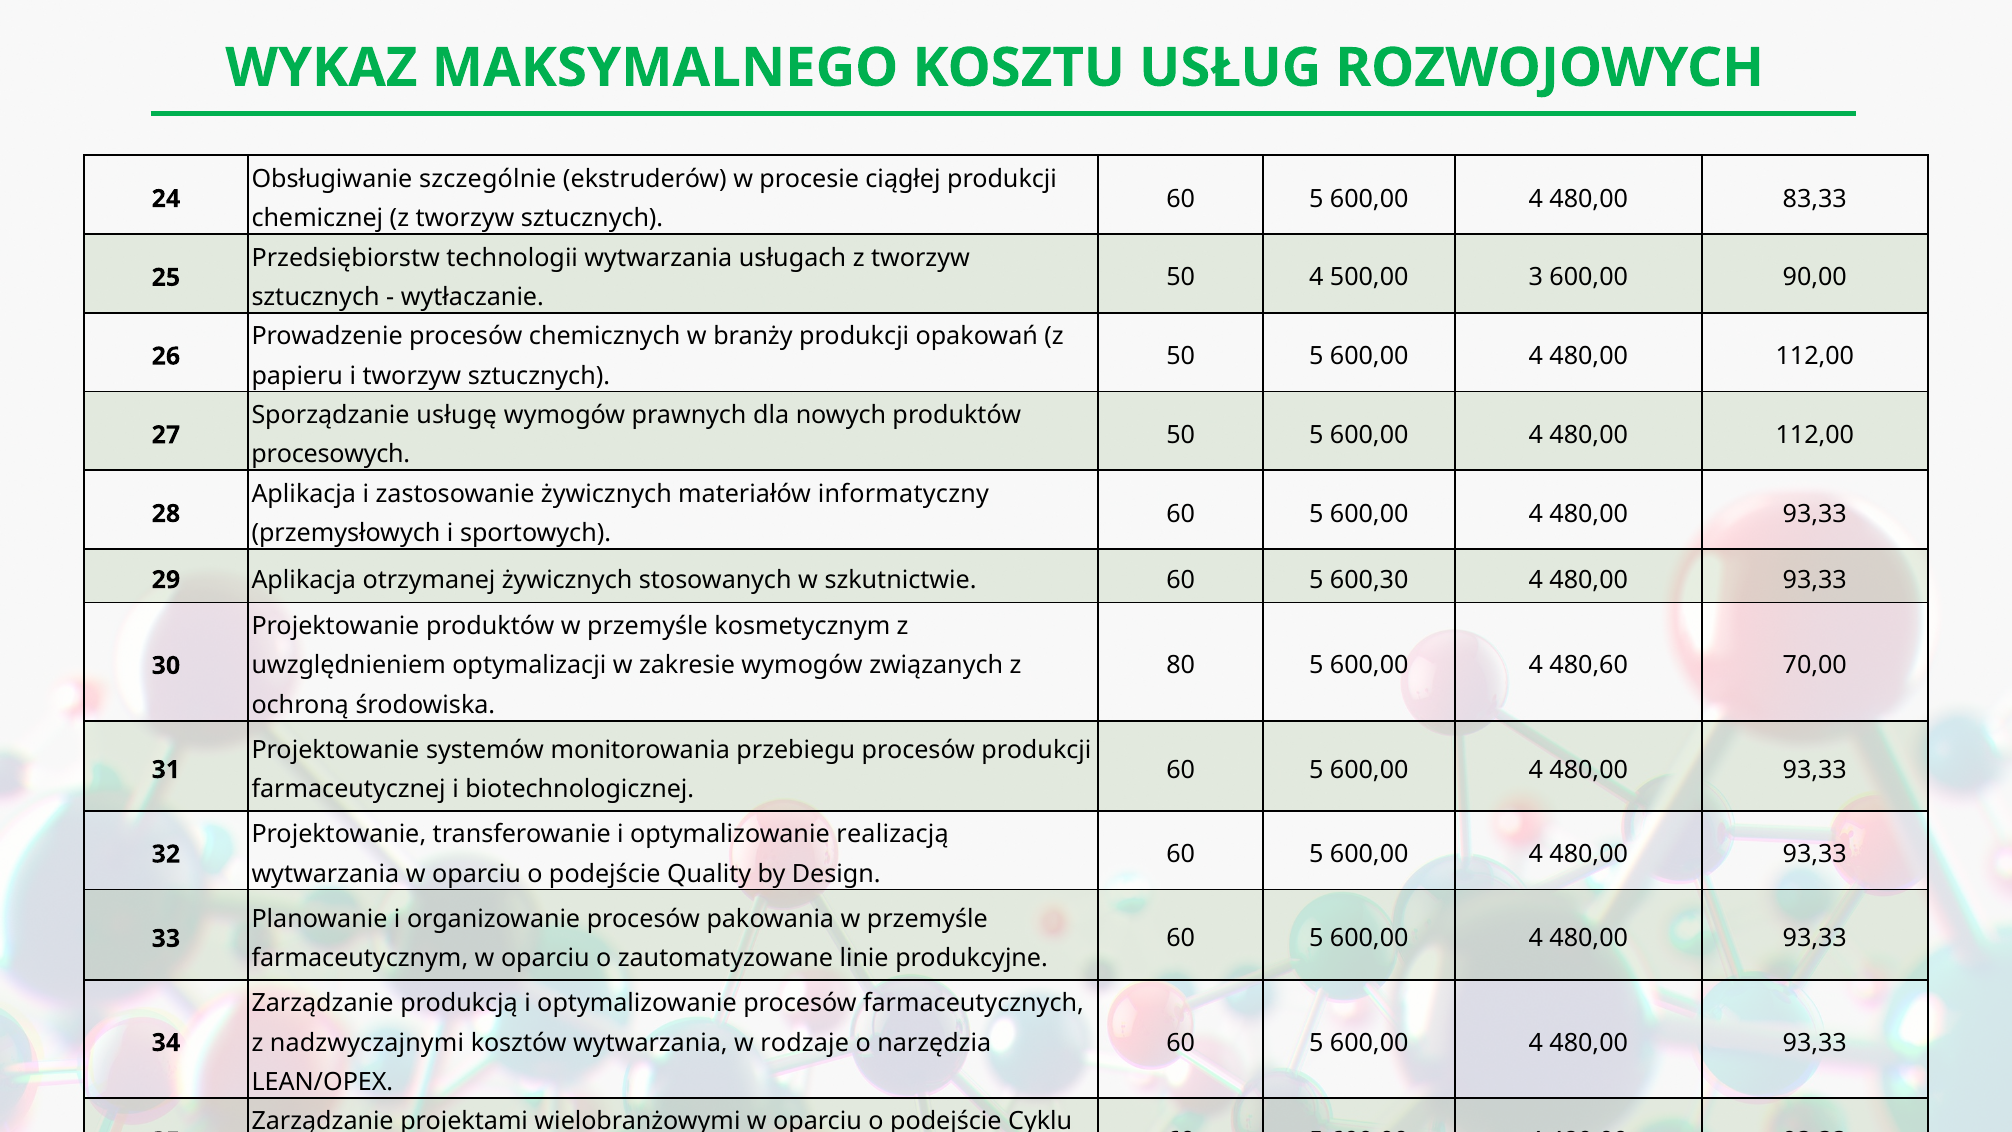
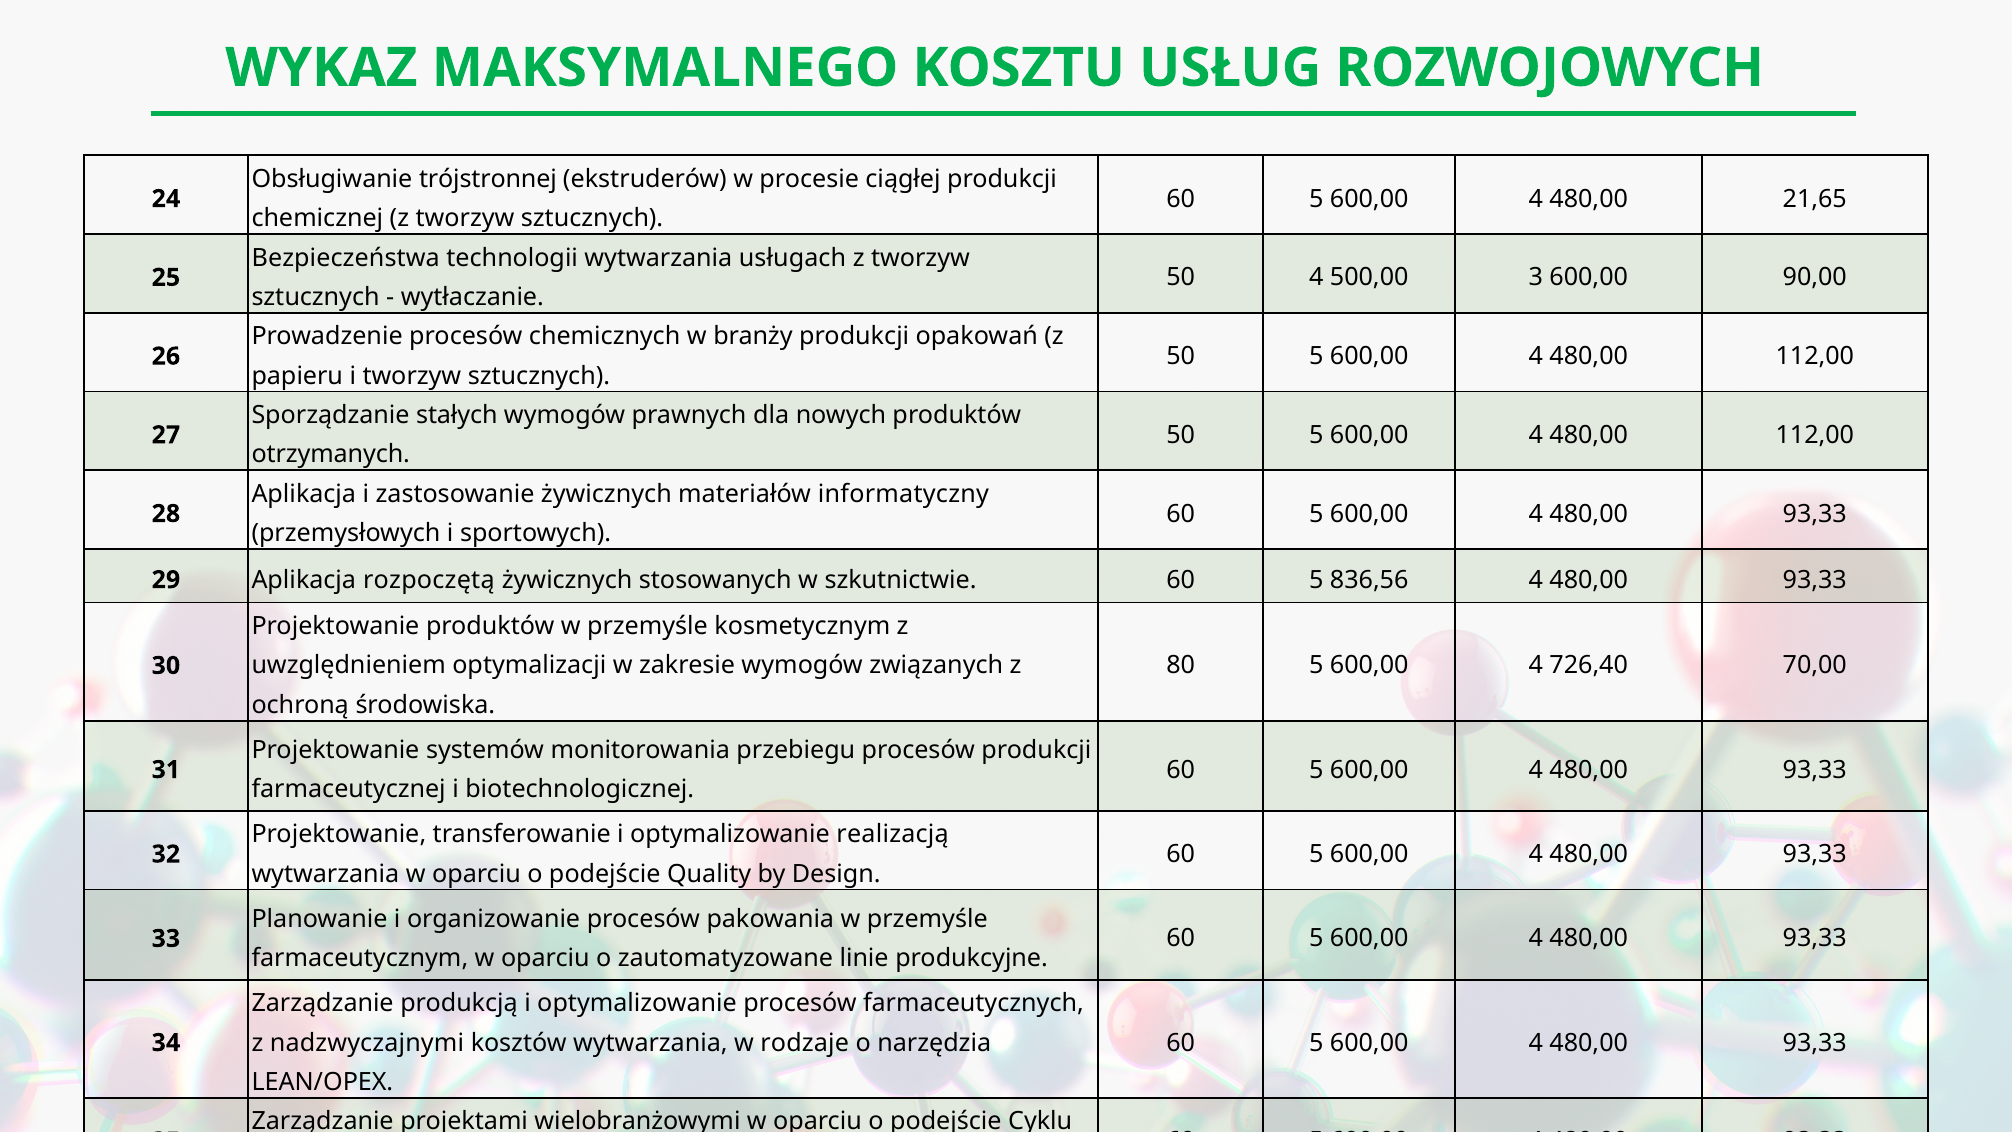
szczególnie: szczególnie -> trójstronnej (488, 179)
83,33: 83,33 -> 21,65 (1815, 199)
Przedsiębiorstw: Przedsiębiorstw -> Bezpieczeństwa (346, 258)
usługę: usługę -> stałych (457, 415)
procesowych: procesowych -> otrzymanych (331, 455)
otrzymanej: otrzymanej -> rozpoczętą (429, 580)
600,30: 600,30 -> 836,56 (1369, 580)
480,60: 480,60 -> 726,40 (1589, 666)
